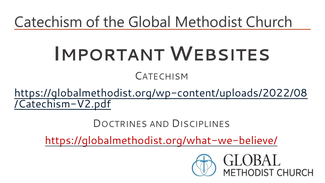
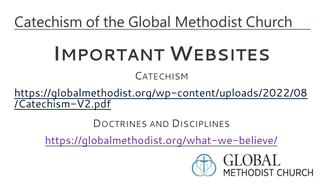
https://globalmethodist.org/what-we-believe/ colour: red -> purple (161, 140)
